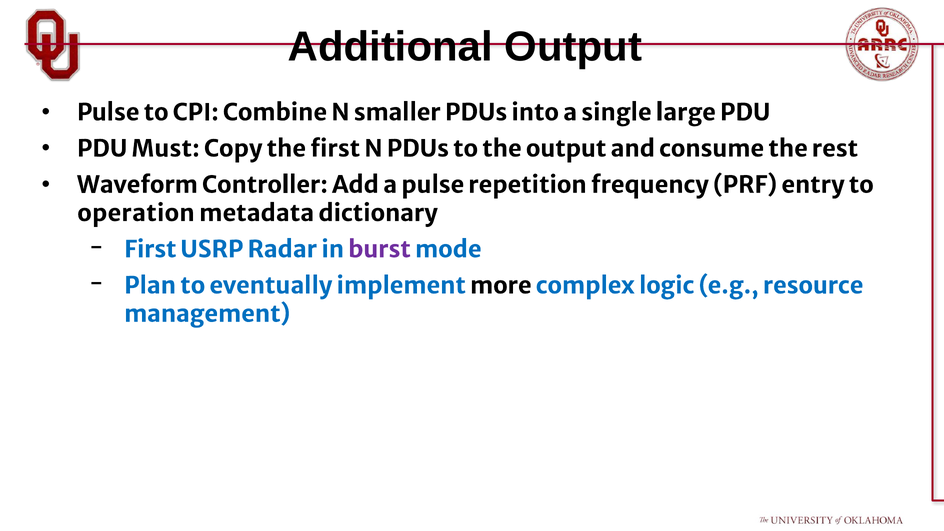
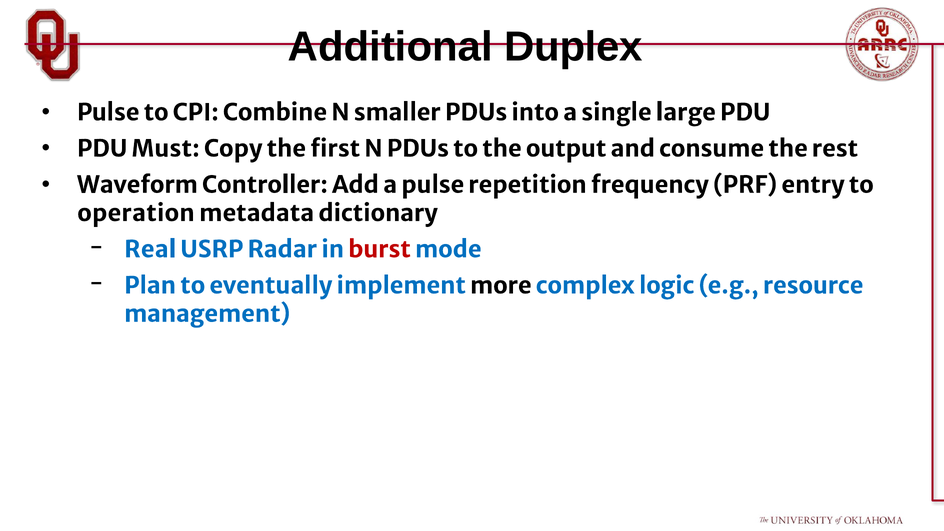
Additional Output: Output -> Duplex (573, 47)
First: First -> Real (150, 250)
burst colour: purple -> red (380, 250)
